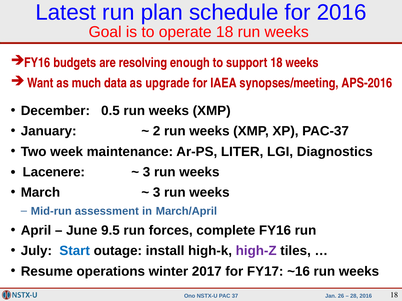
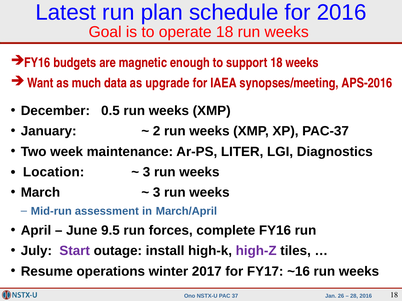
resolving: resolving -> magnetic (143, 63)
Lacenere: Lacenere -> Location (54, 172)
Start colour: blue -> purple (75, 251)
